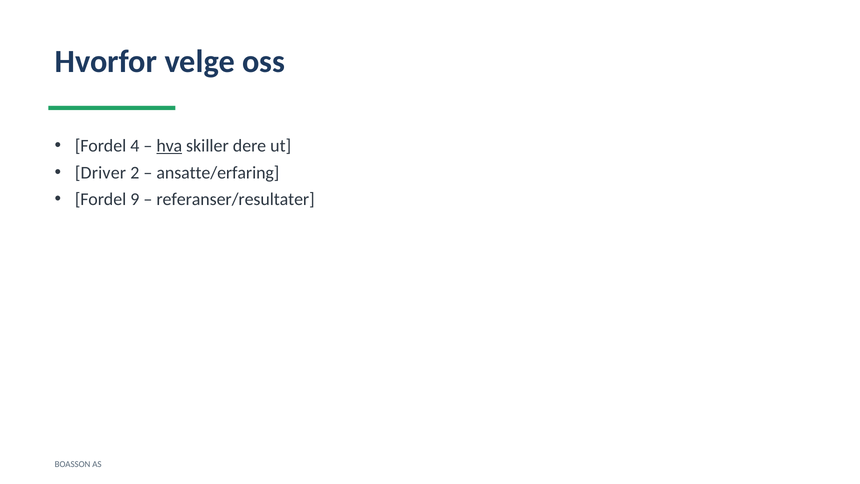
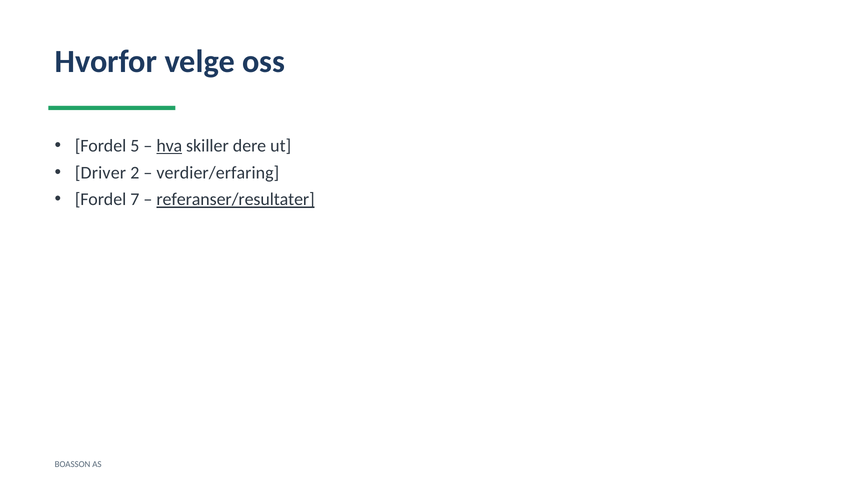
4: 4 -> 5 (135, 146)
ansatte/erfaring: ansatte/erfaring -> verdier/erfaring (218, 173)
9: 9 -> 7 (135, 199)
referanser/resultater underline: none -> present (236, 199)
